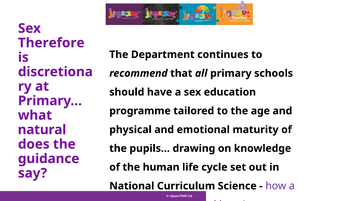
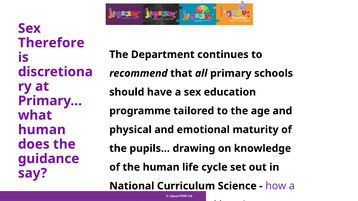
natural: natural -> human (42, 130)
